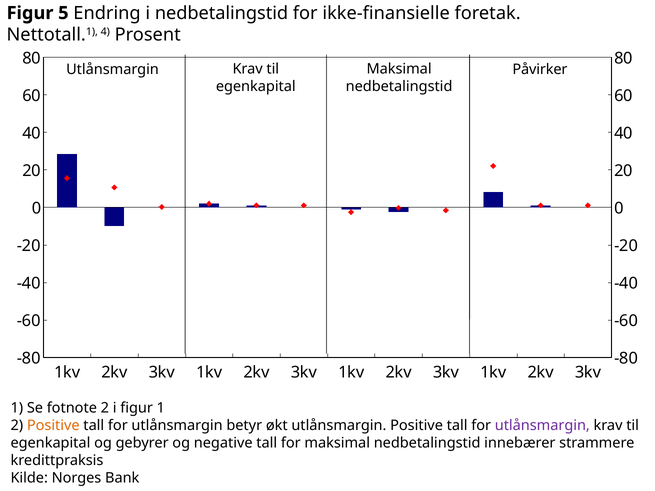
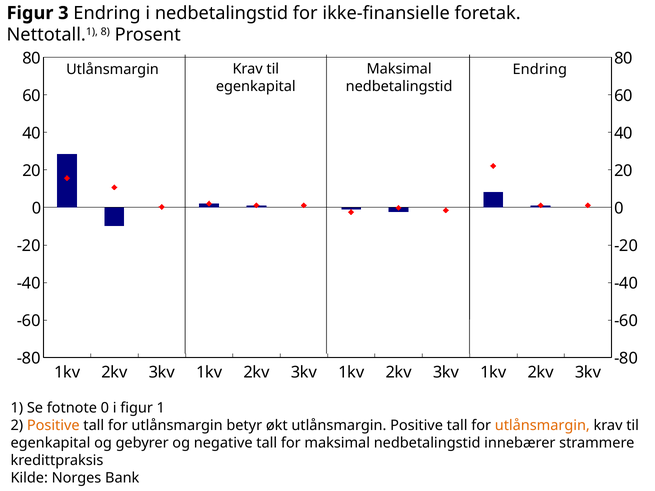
5: 5 -> 3 (63, 13)
4: 4 -> 8 (105, 32)
Utlånsmargin Påvirker: Påvirker -> Endring (540, 69)
fotnote 2: 2 -> 0 (105, 408)
utlånsmargin colour: purple -> orange (542, 426)
